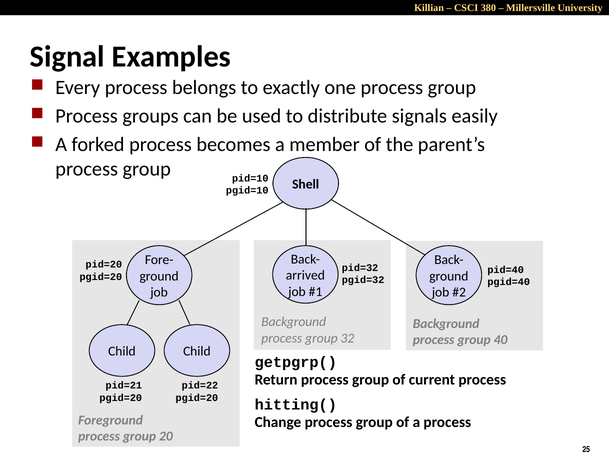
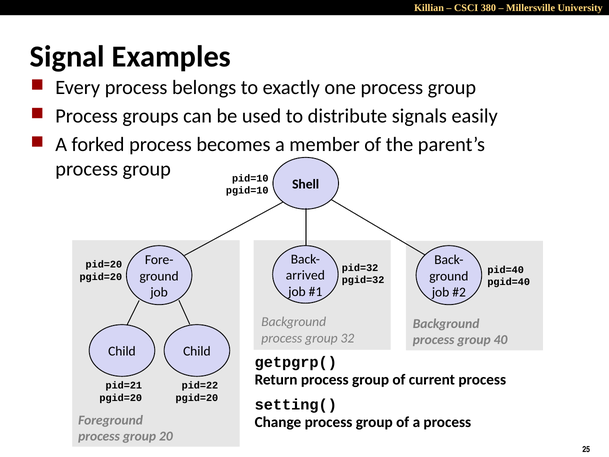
hitting(: hitting( -> setting( (296, 404)
